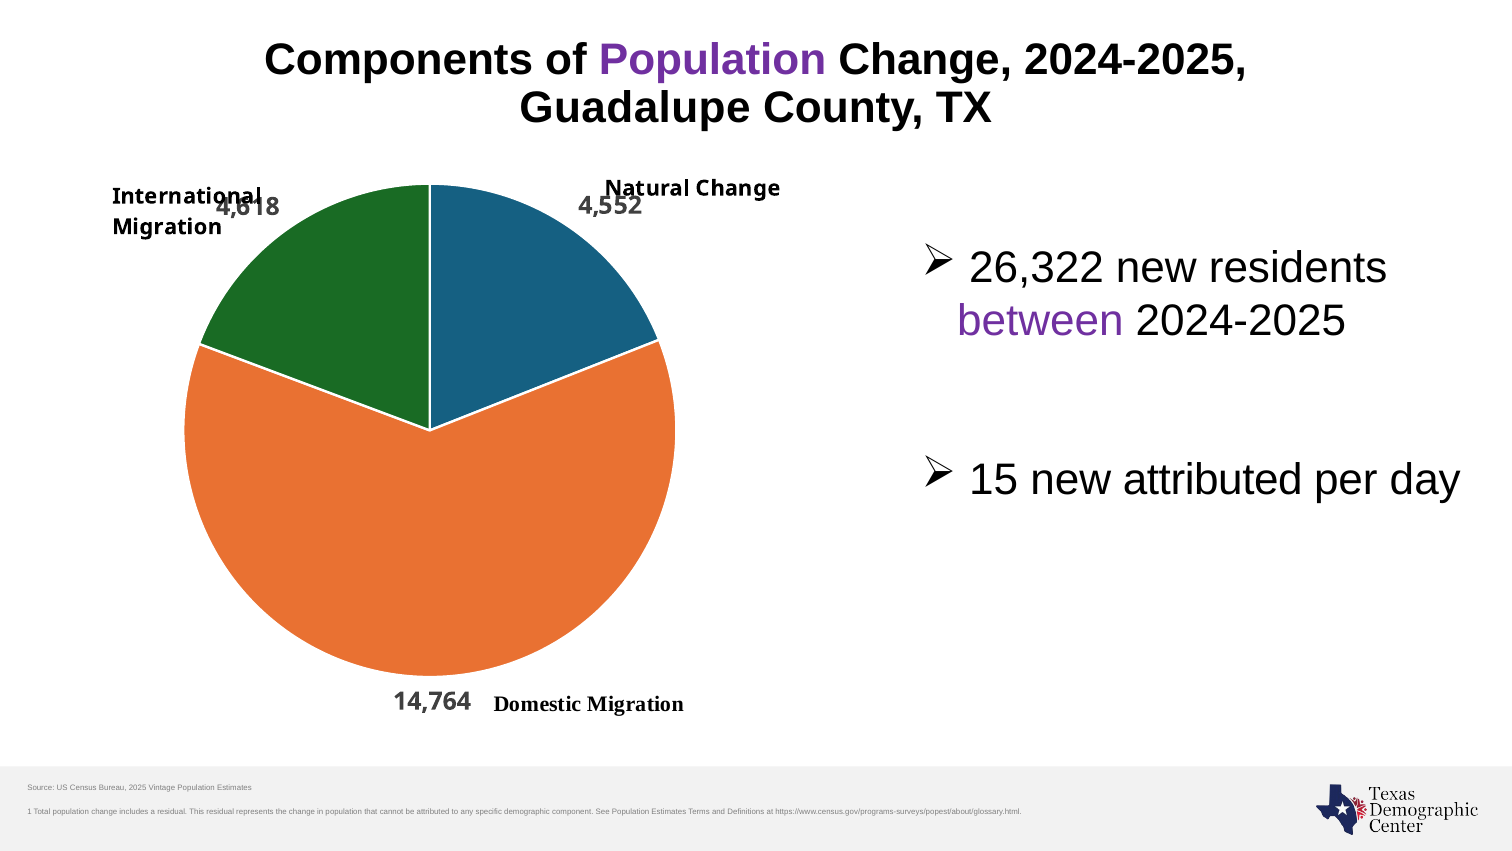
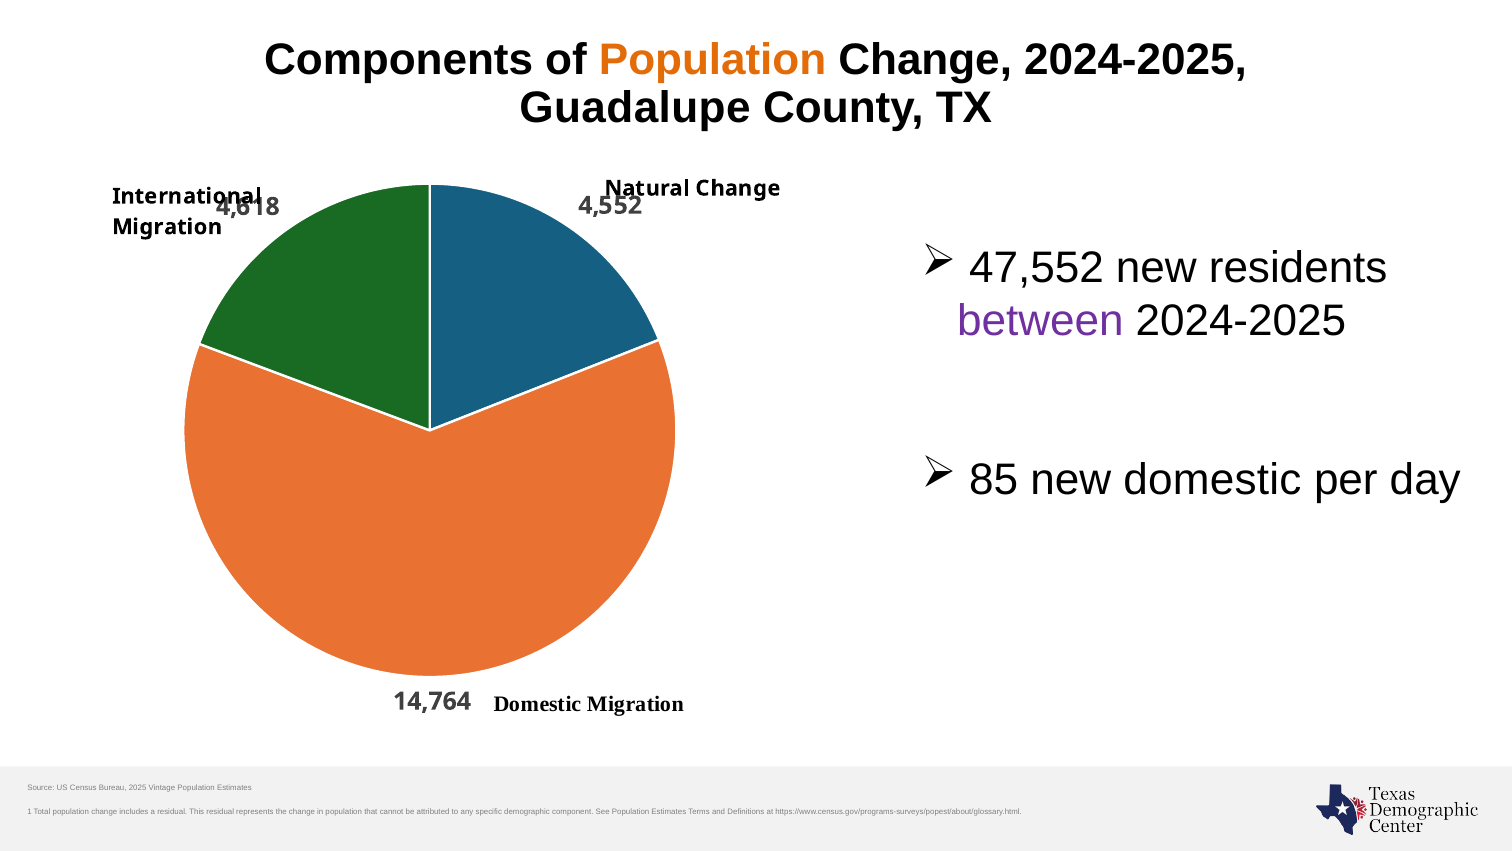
Population colour: purple -> orange (713, 60)
26,322: 26,322 -> 47,552 (1037, 268)
15: 15 -> 85 (994, 480)
new attributed: attributed -> domestic (1212, 480)
